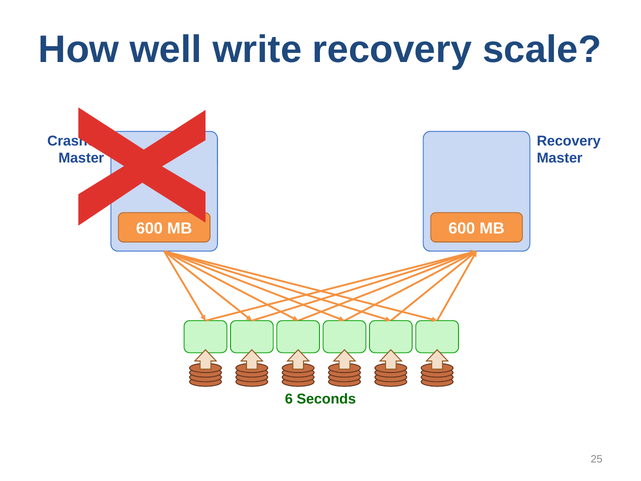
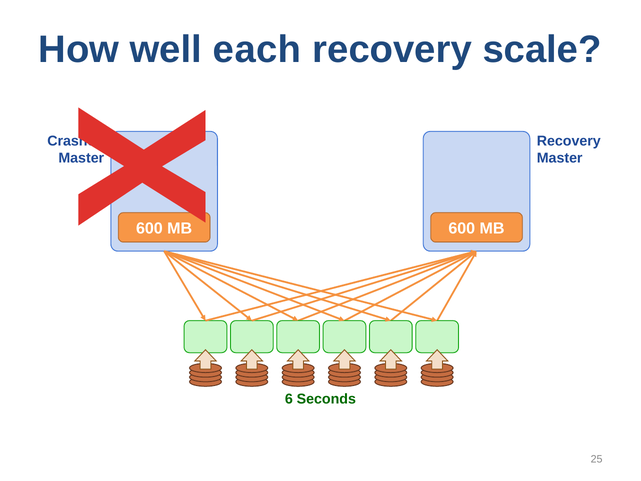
write: write -> each (257, 50)
